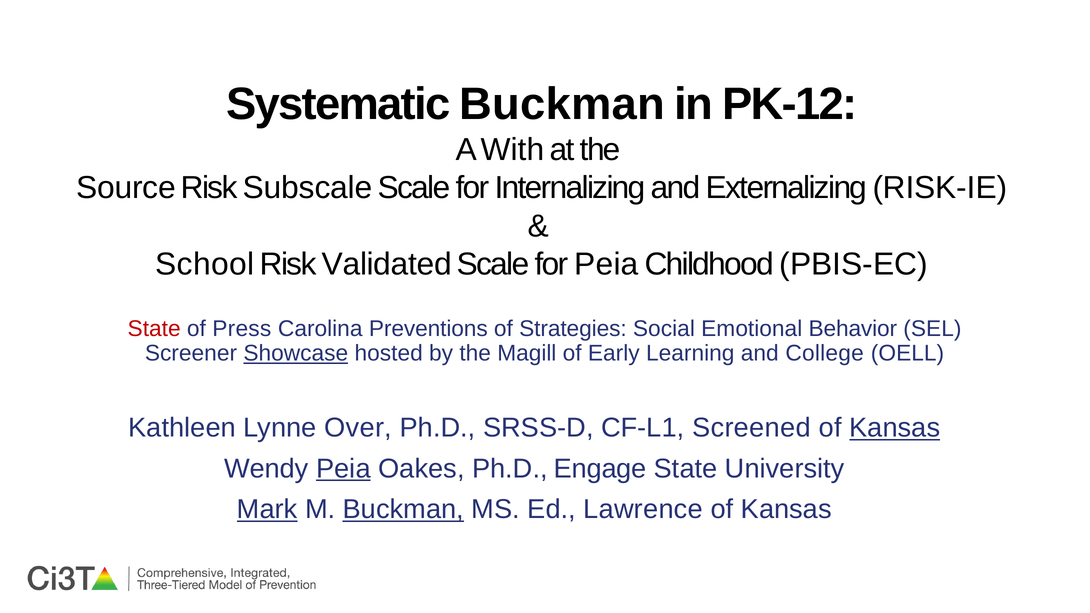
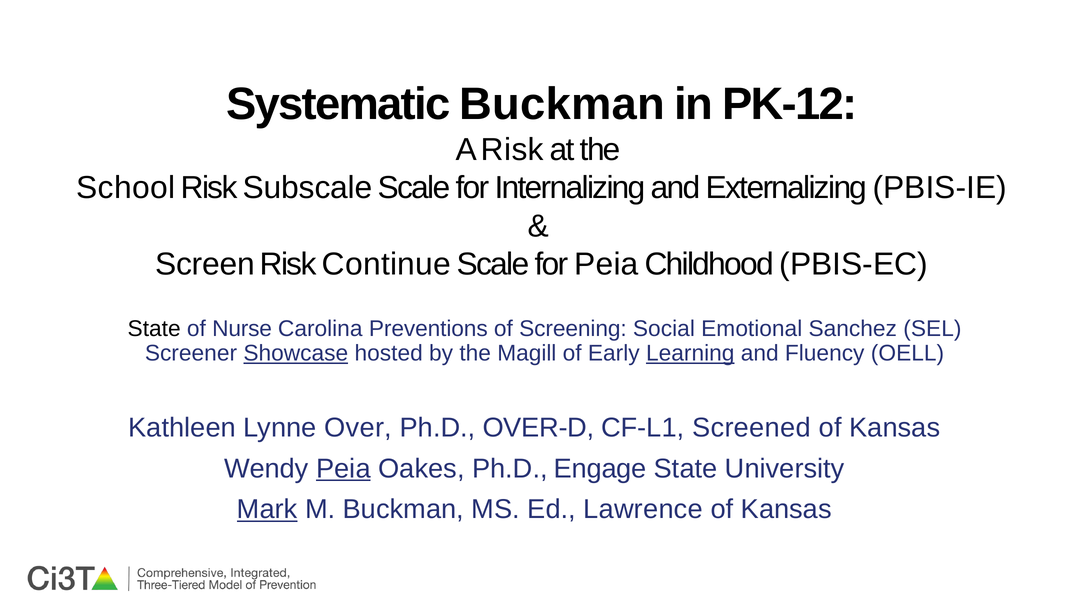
A With: With -> Risk (512, 150)
Source: Source -> School (126, 188)
RISK-IE: RISK-IE -> PBIS-IE (940, 188)
School: School -> Screen (205, 264)
Validated: Validated -> Continue (386, 264)
State colour: red -> black (154, 329)
Press: Press -> Nurse (242, 329)
Strategies: Strategies -> Screening (573, 329)
Behavior: Behavior -> Sanchez (853, 329)
Learning underline: none -> present (690, 354)
College: College -> Fluency (825, 354)
SRSS-D: SRSS-D -> OVER-D (538, 428)
Kansas underline: present -> none (895, 428)
Buckman underline: present -> none (403, 510)
